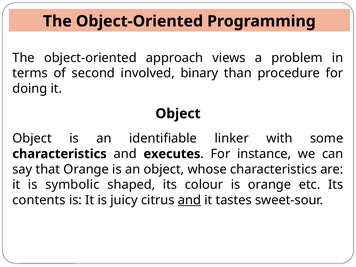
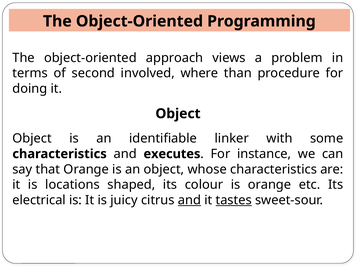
binary: binary -> where (199, 73)
symbolic: symbolic -> locations (72, 185)
contents: contents -> electrical (39, 200)
tastes underline: none -> present (234, 200)
